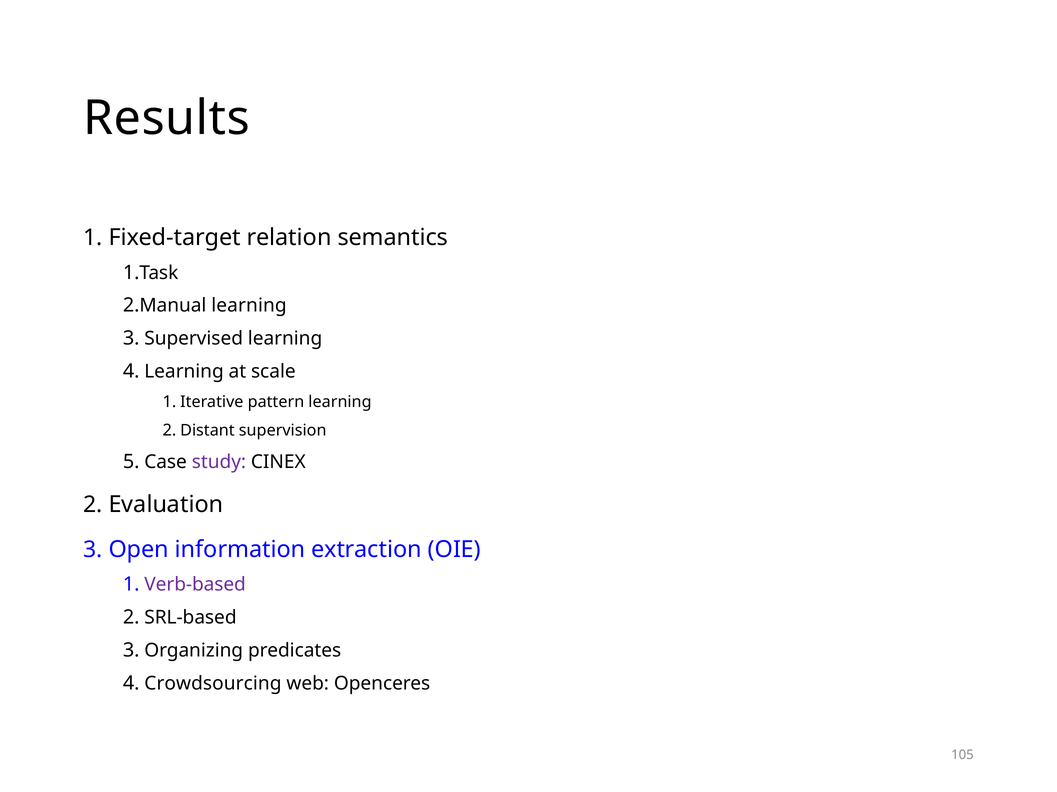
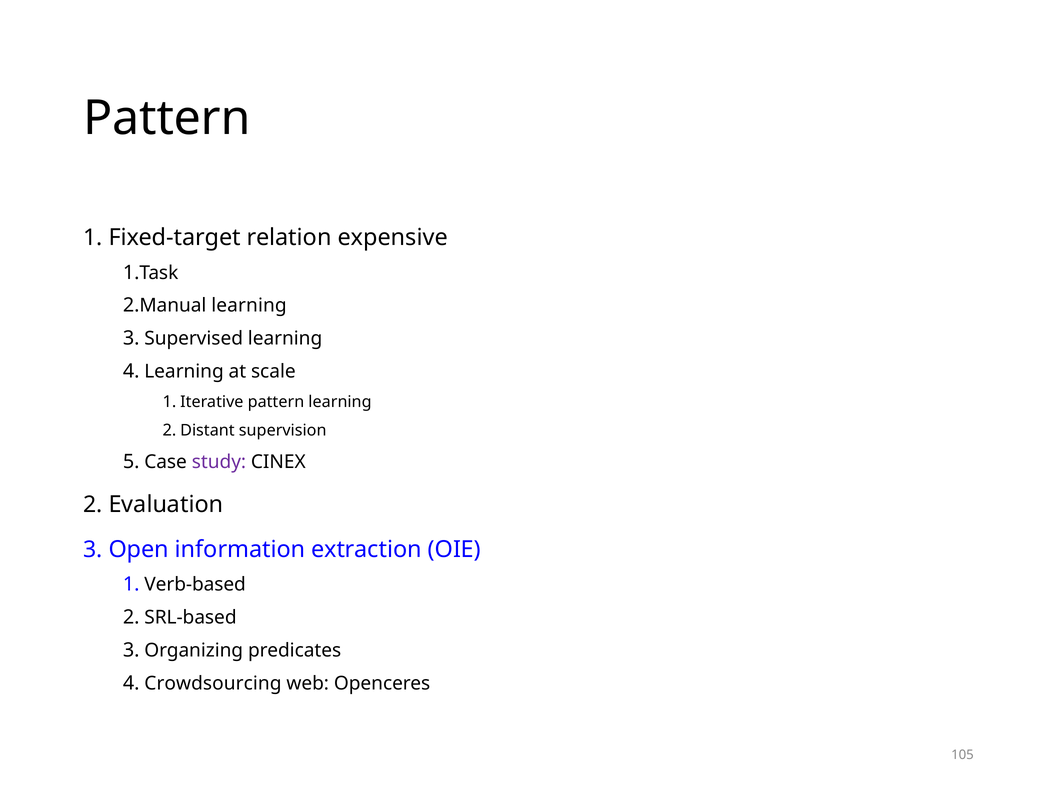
Results: Results -> Pattern (167, 119)
semantics: semantics -> expensive (393, 238)
Verb-based colour: purple -> black (195, 585)
